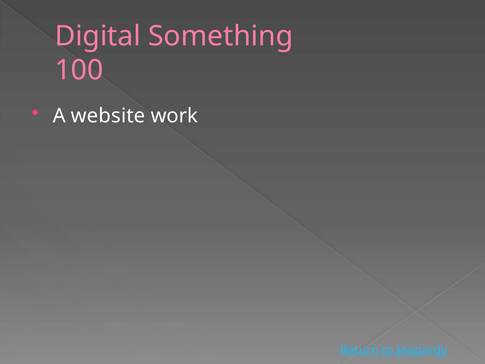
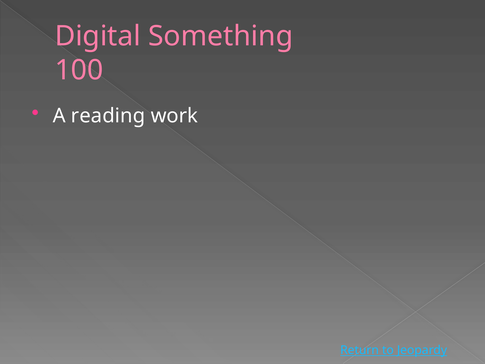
website: website -> reading (108, 116)
